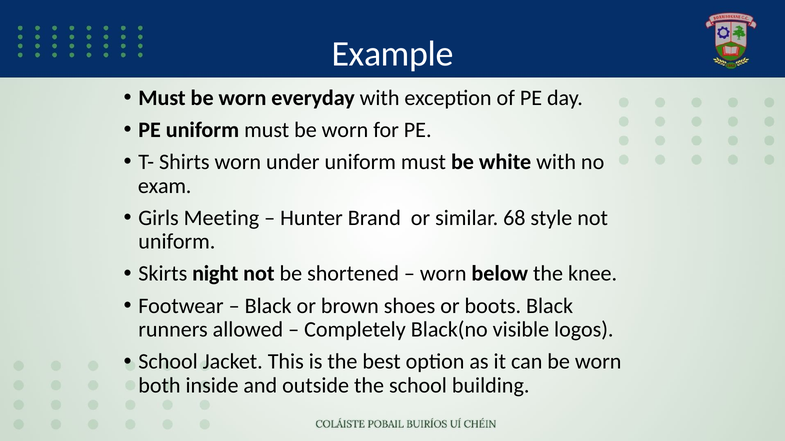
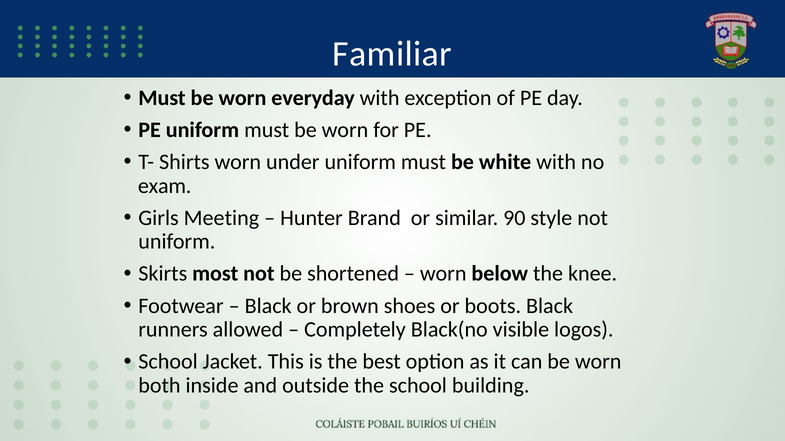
Example: Example -> Familiar (392, 54)
68: 68 -> 90 (514, 218)
night: night -> most (215, 274)
